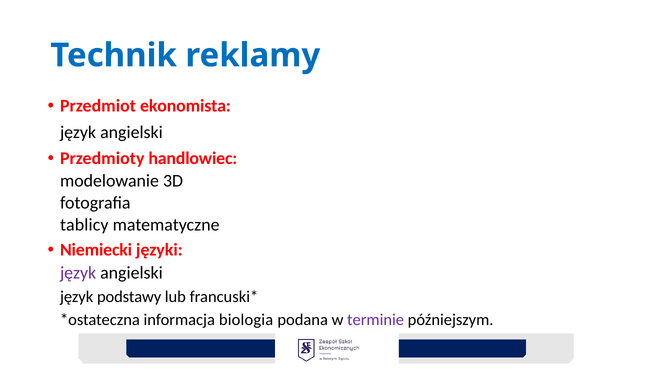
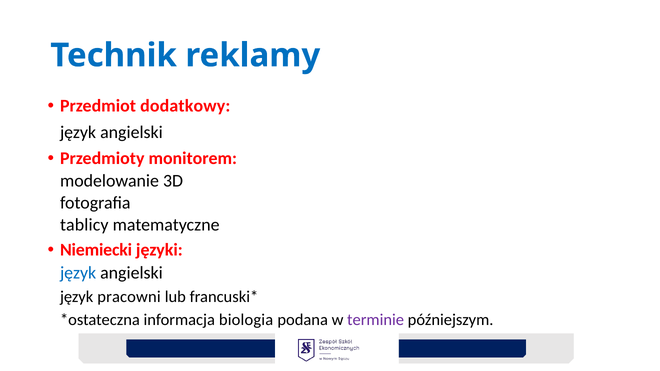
ekonomista: ekonomista -> dodatkowy (185, 106)
handlowiec: handlowiec -> monitorem (193, 158)
język colour: purple -> blue (78, 273)
podstawy: podstawy -> pracowni (129, 297)
